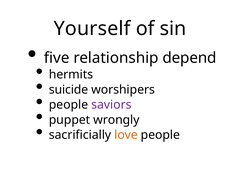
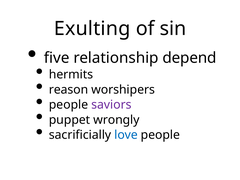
Yourself: Yourself -> Exulting (92, 29)
suicide: suicide -> reason (69, 90)
love colour: orange -> blue (126, 135)
